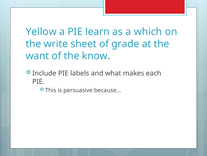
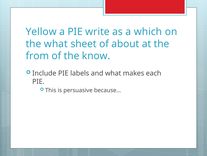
learn: learn -> write (97, 32)
the write: write -> what (56, 44)
grade: grade -> about (125, 44)
want: want -> from (37, 56)
